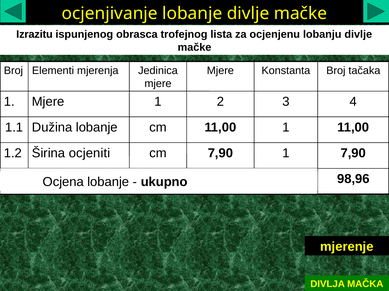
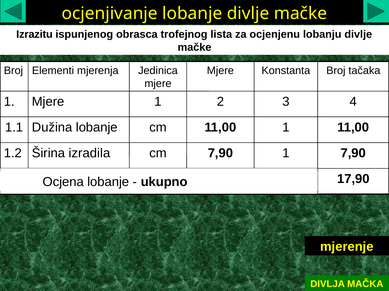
ocjeniti: ocjeniti -> izradila (90, 154)
98,96: 98,96 -> 17,90 (353, 179)
